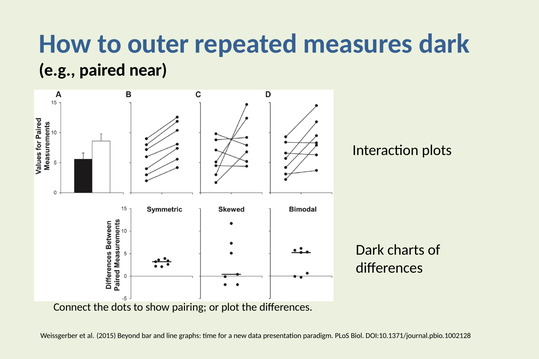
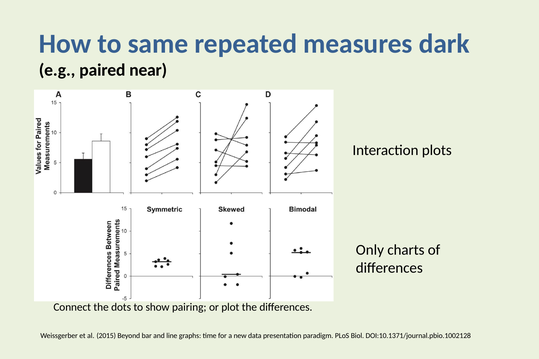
outer: outer -> same (158, 44)
Dark: Dark -> Only (370, 250)
